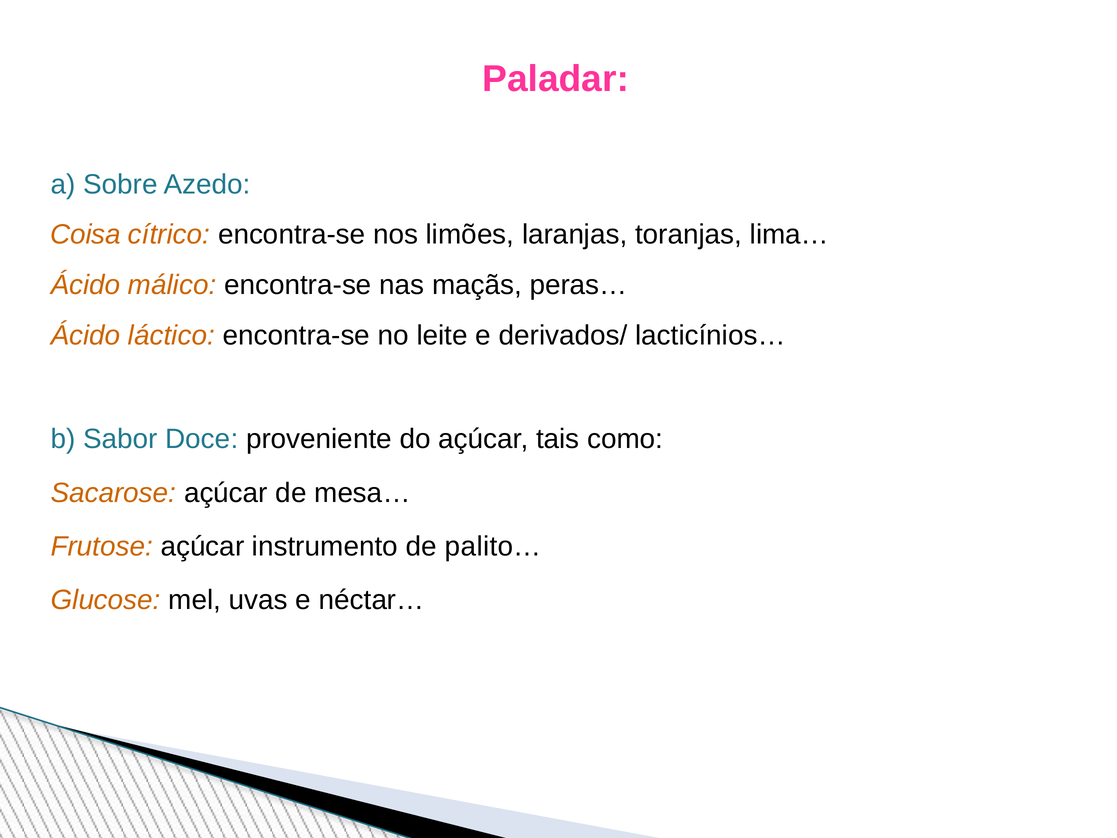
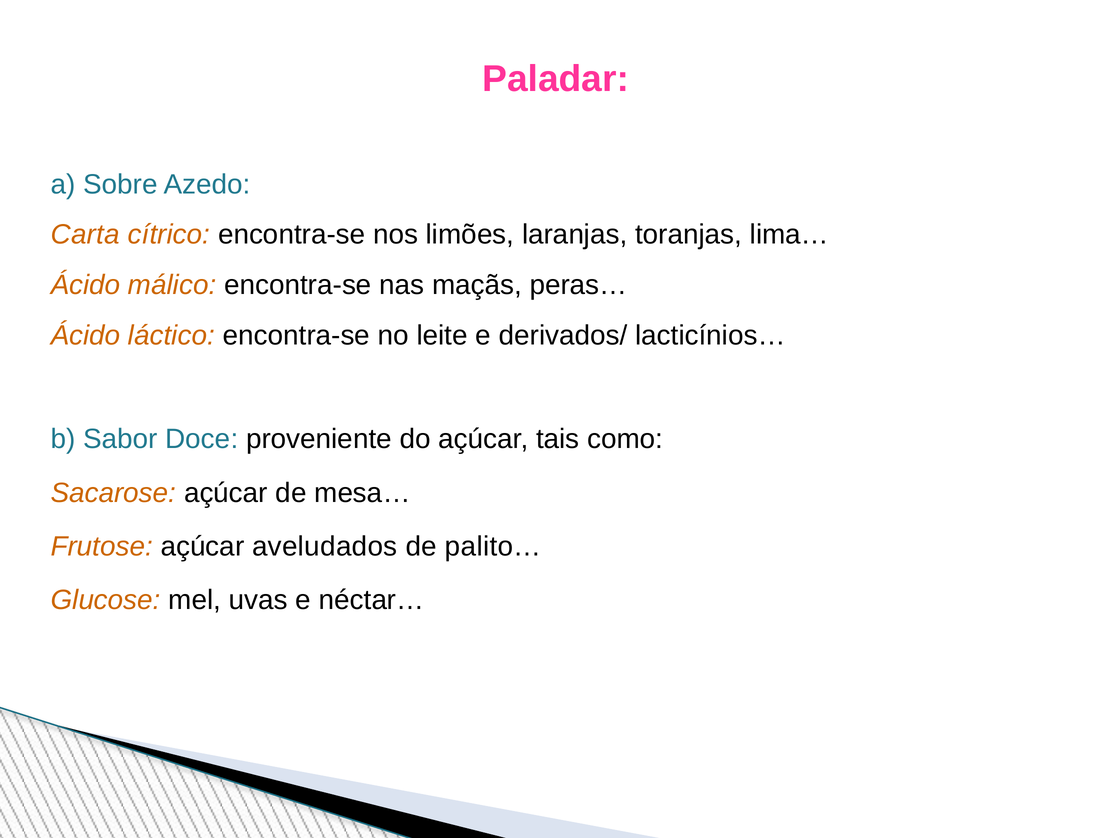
Coisa: Coisa -> Carta (85, 235)
instrumento: instrumento -> aveludados (325, 546)
